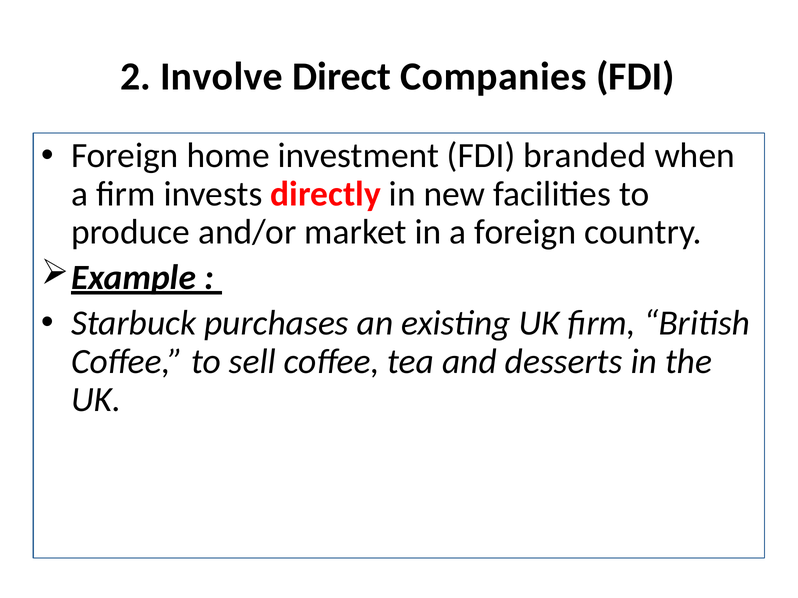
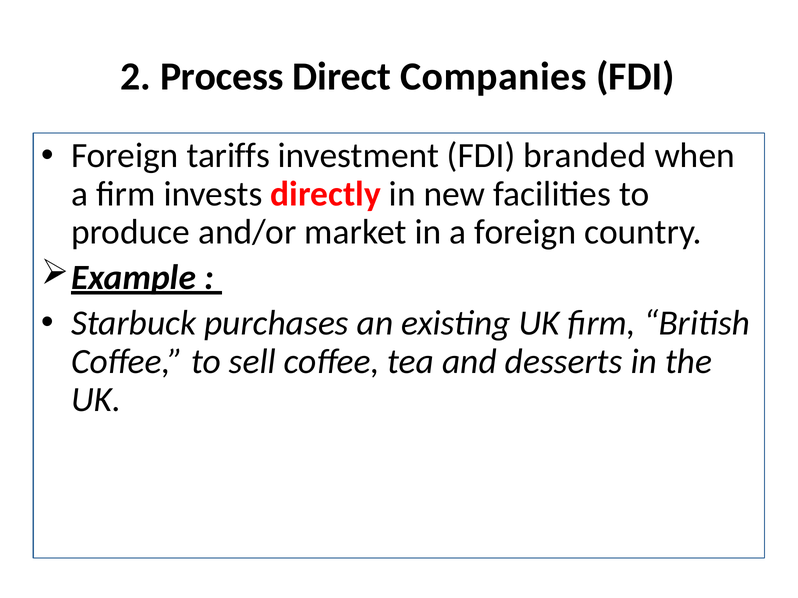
Involve: Involve -> Process (222, 77)
home: home -> tariffs (228, 156)
